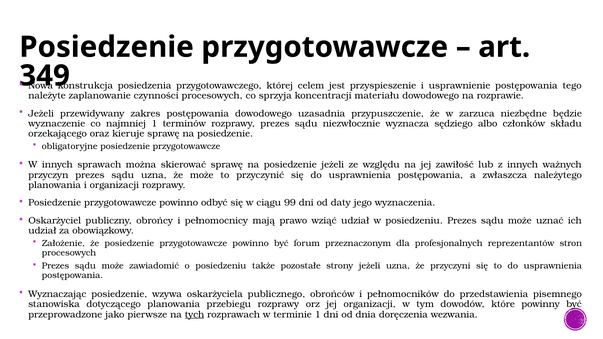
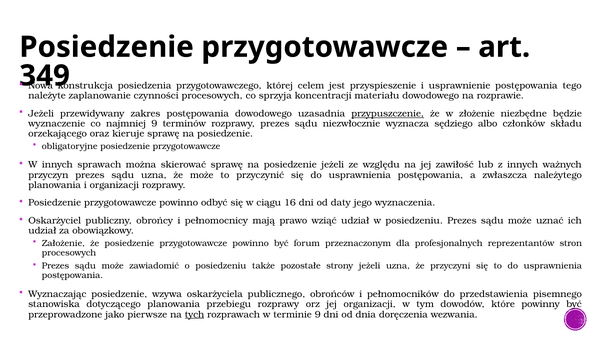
przypuszczenie underline: none -> present (388, 114)
zarzuca: zarzuca -> złożenie (477, 114)
najmniej 1: 1 -> 9 (154, 124)
99: 99 -> 16 (290, 203)
terminie 1: 1 -> 9 (318, 315)
